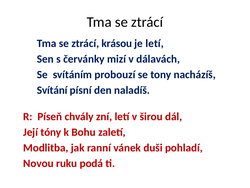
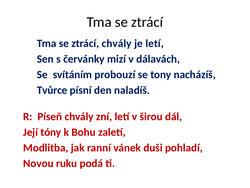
ztrácí krásou: krásou -> chvály (117, 43)
Svítání: Svítání -> Tvůrce (52, 90)
